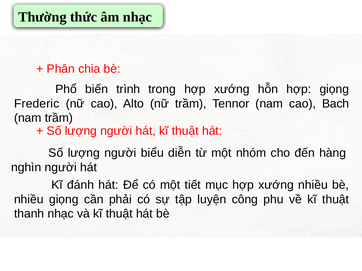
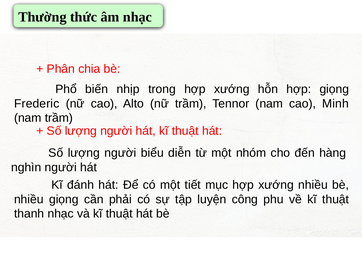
trình: trình -> nhịp (128, 89)
Bach: Bach -> Minh (335, 104)
